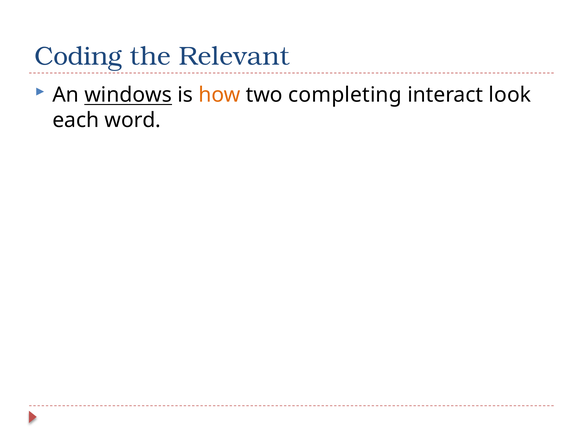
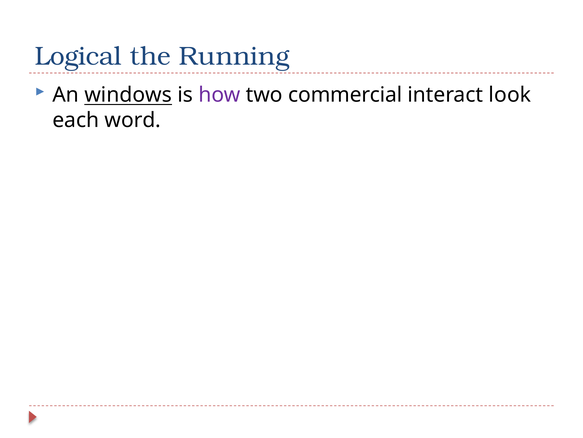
Coding: Coding -> Logical (78, 56)
Relevant: Relevant -> Running (234, 56)
how colour: orange -> purple (219, 95)
completing: completing -> commercial (345, 95)
